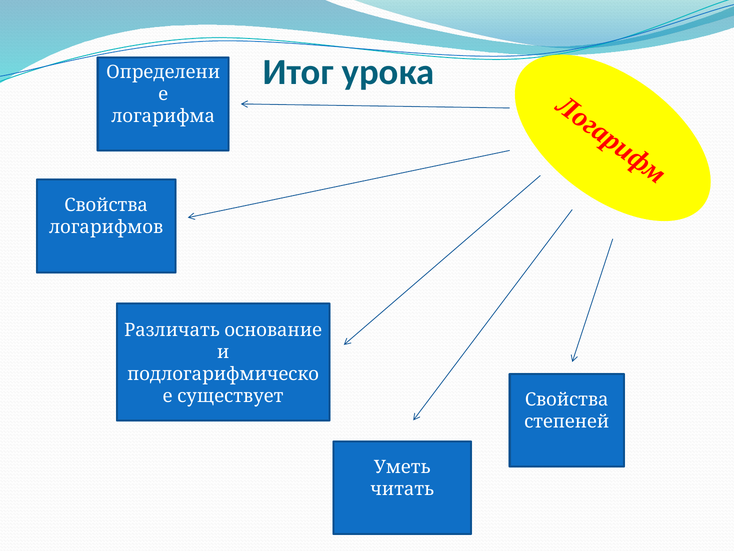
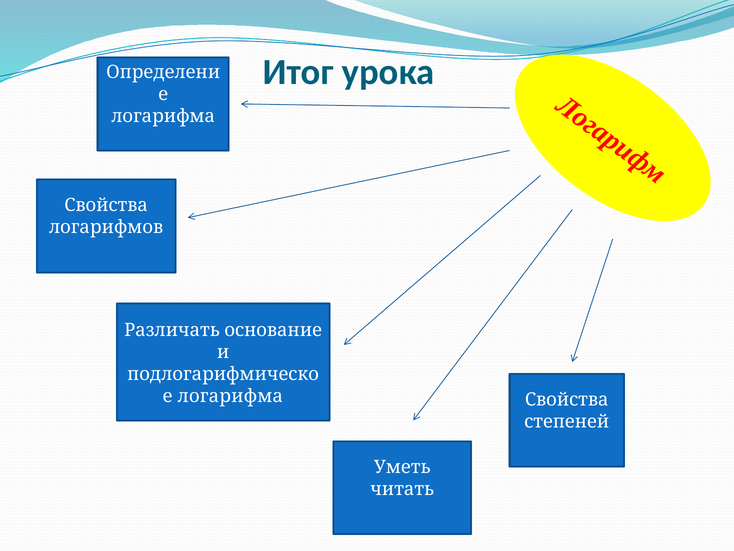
существует: существует -> логарифма (230, 396)
